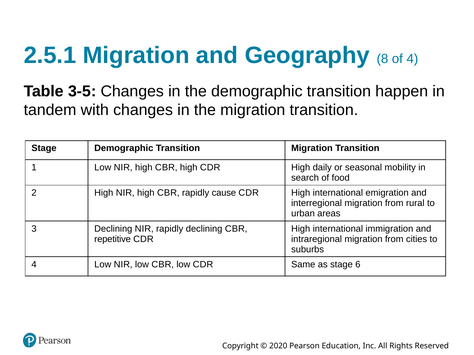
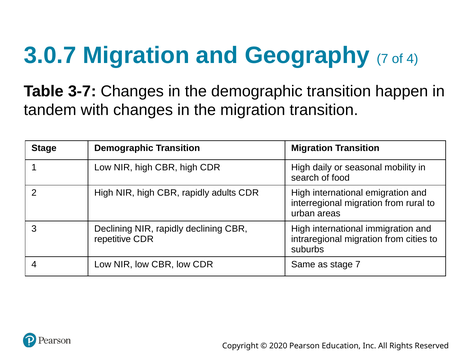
2.5.1: 2.5.1 -> 3.0.7 (50, 55)
Geography 8: 8 -> 7 (382, 59)
3-5: 3-5 -> 3-7 (82, 91)
cause: cause -> adults (224, 193)
stage 6: 6 -> 7 (358, 265)
